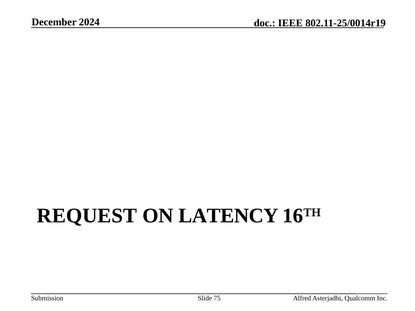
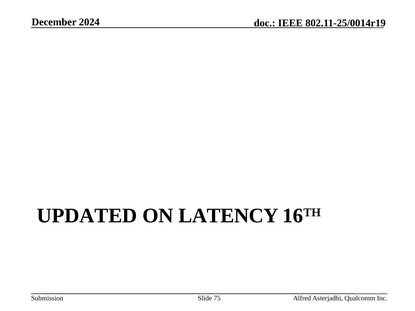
REQUEST: REQUEST -> UPDATED (87, 216)
